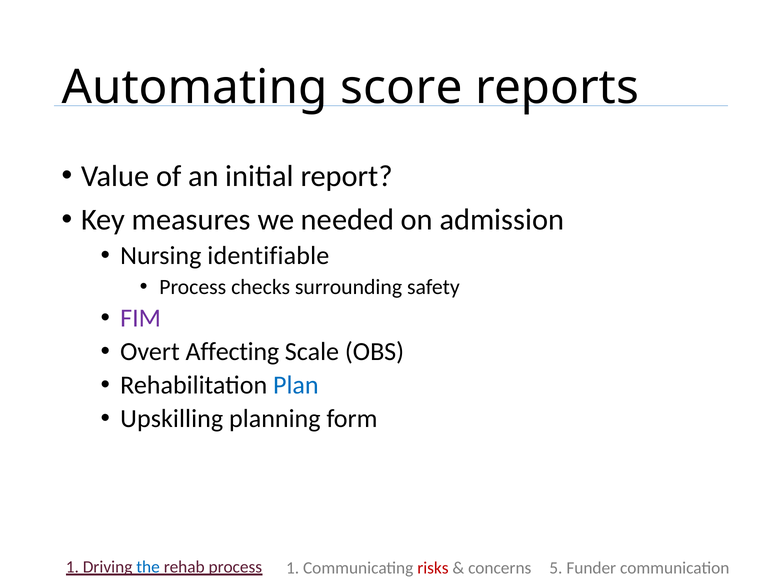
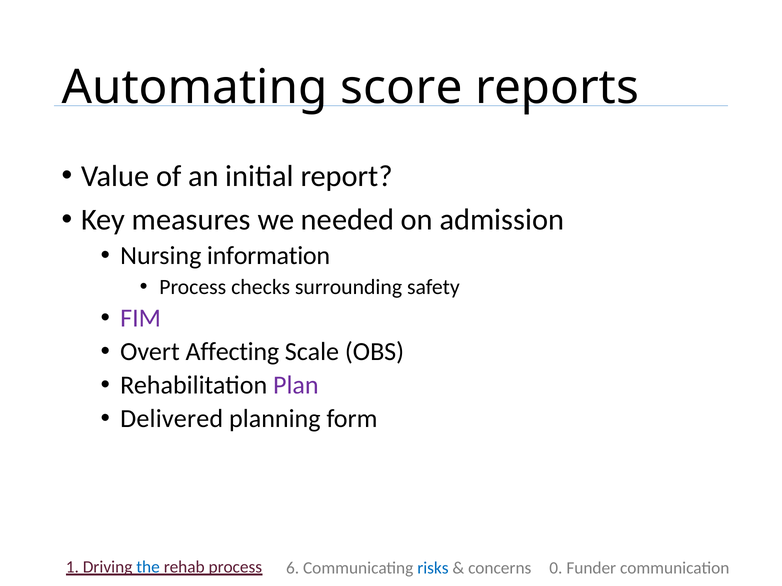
identifiable: identifiable -> information (269, 256)
Plan colour: blue -> purple (296, 386)
Upskilling: Upskilling -> Delivered (172, 419)
process 1: 1 -> 6 (293, 568)
risks colour: red -> blue (433, 568)
5: 5 -> 0 (556, 568)
